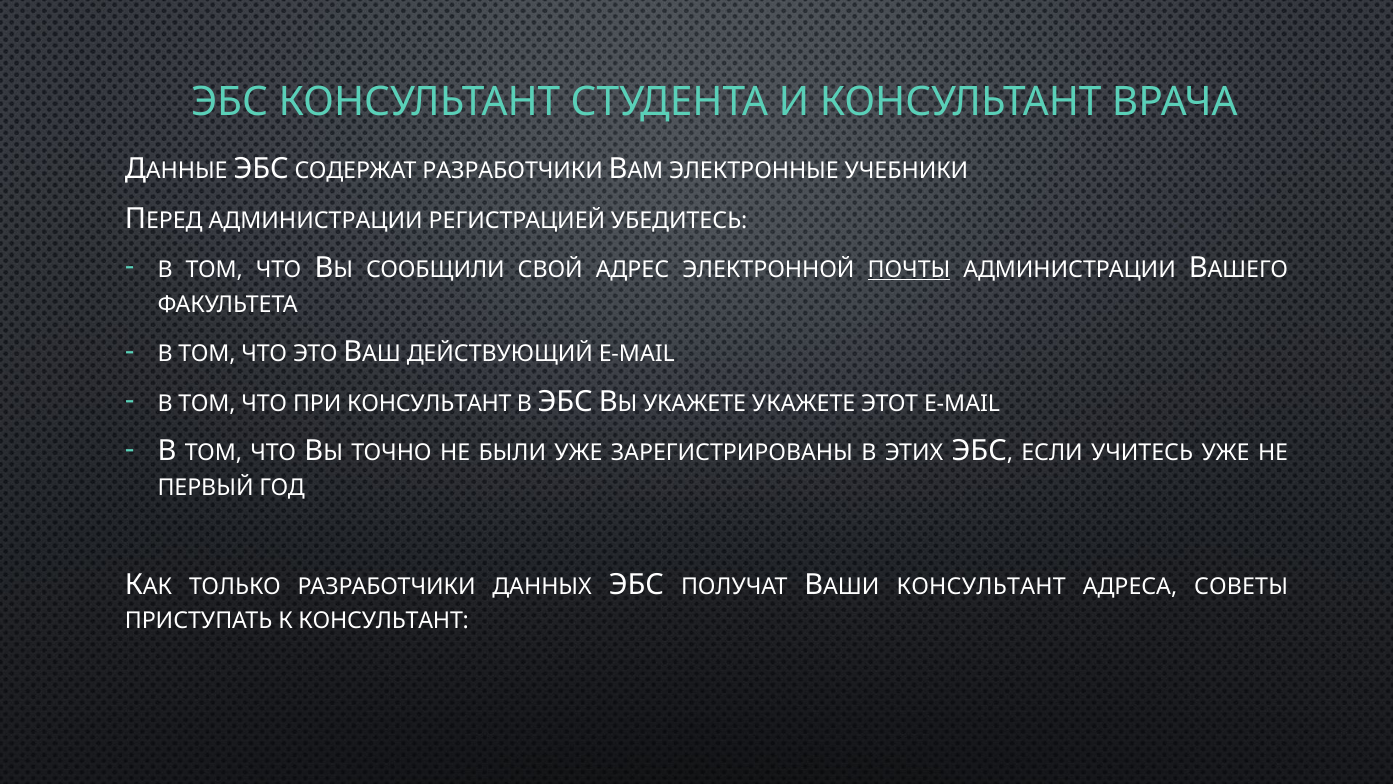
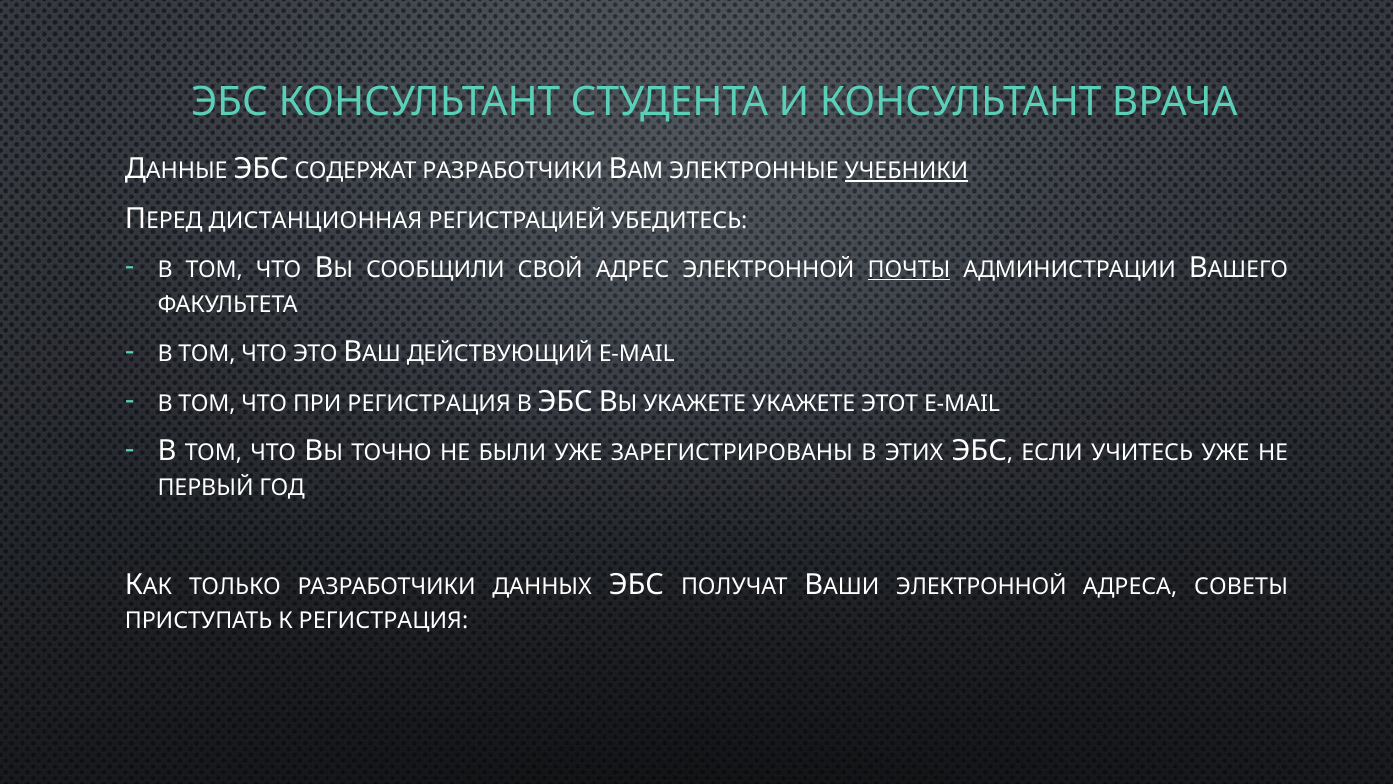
УЧЕБНИКИ underline: none -> present (906, 171)
АДМИНИСТРАЦИИ: АДМИНИСТРАЦИИ -> ДИСТАНЦИОННАЯ (316, 220)
ПРИ КОНСУЛЬТАНТ: КОНСУЛЬТАНТ -> РЕГИСТРАЦИЯ (429, 403)
КОНСУЛЬТАНТ: КОНСУЛЬТАНТ -> ЭЛЕКТРОННОЙ (981, 586)
К КОНСУЛЬТАНТ: КОНСУЛЬТАНТ -> РЕГИСТРАЦИЯ (383, 621)
